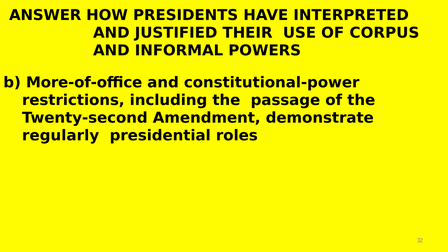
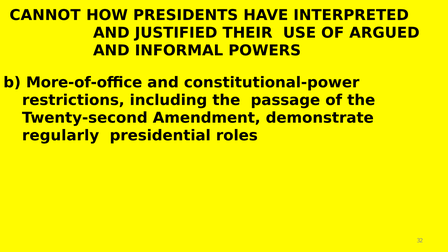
ANSWER: ANSWER -> CANNOT (45, 15)
CORPUS: CORPUS -> ARGUED (384, 33)
